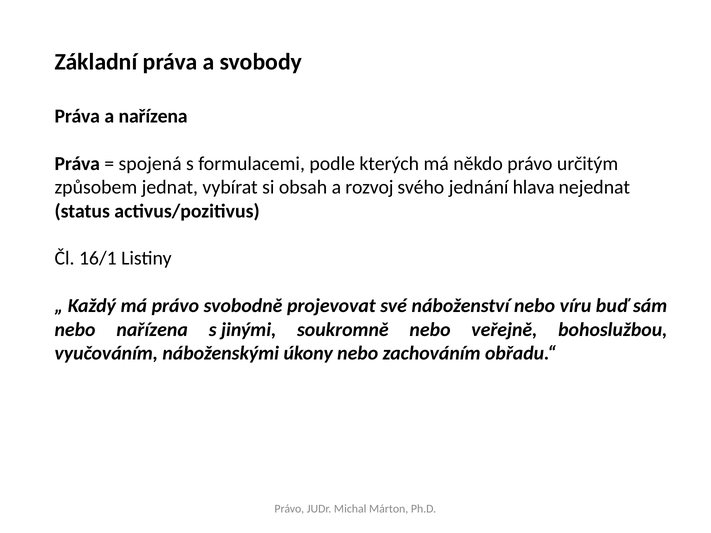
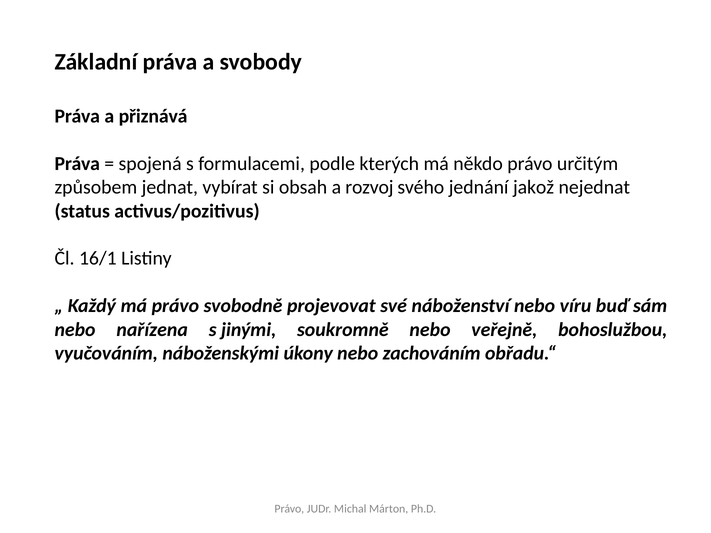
a nařízena: nařízena -> přiznává (153, 116)
hlava: hlava -> jakož (534, 187)
